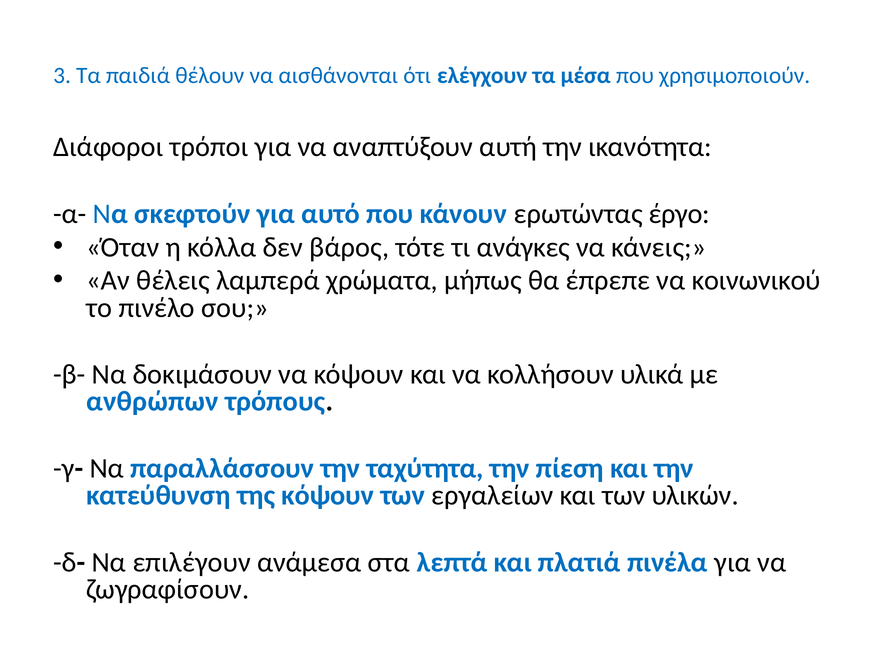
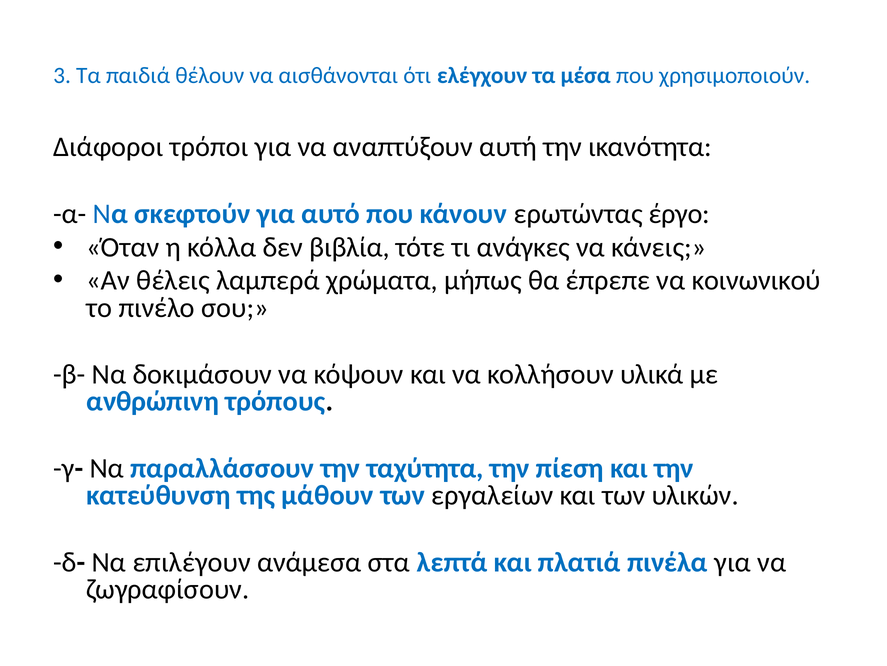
βάρος: βάρος -> βιβλία (349, 247)
ανθρώπων: ανθρώπων -> ανθρώπινη (153, 401)
της κόψουν: κόψουν -> μάθουν (328, 495)
